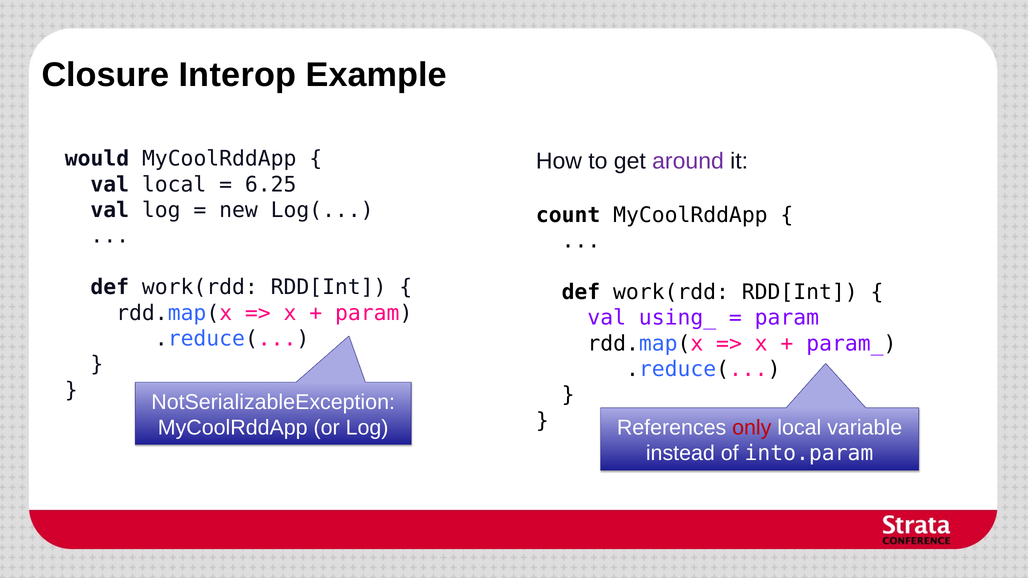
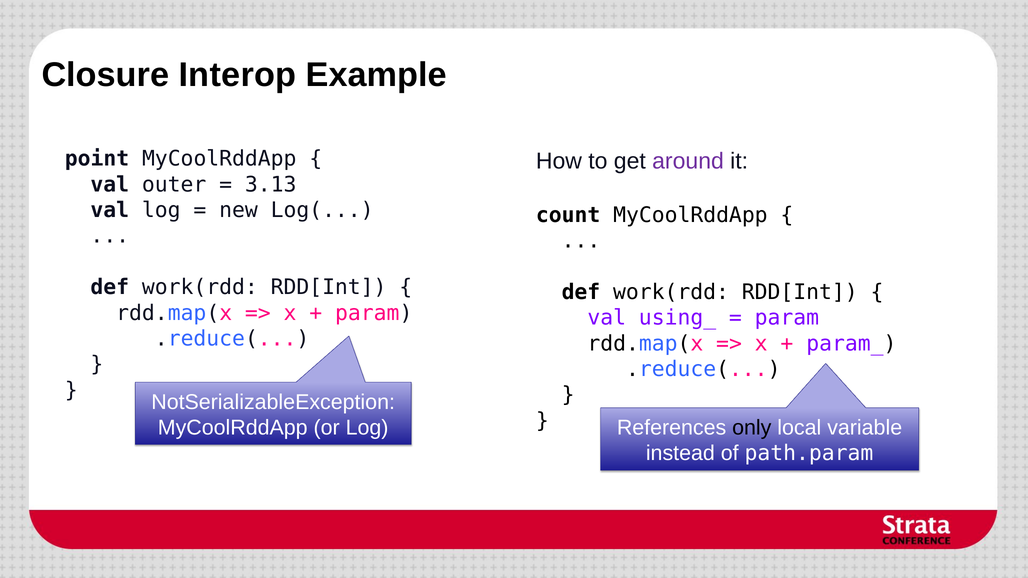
would: would -> point (97, 159)
val local: local -> outer (174, 185)
6.25: 6.25 -> 3.13 (271, 185)
only colour: red -> black (752, 428)
into.param: into.param -> path.param (809, 454)
